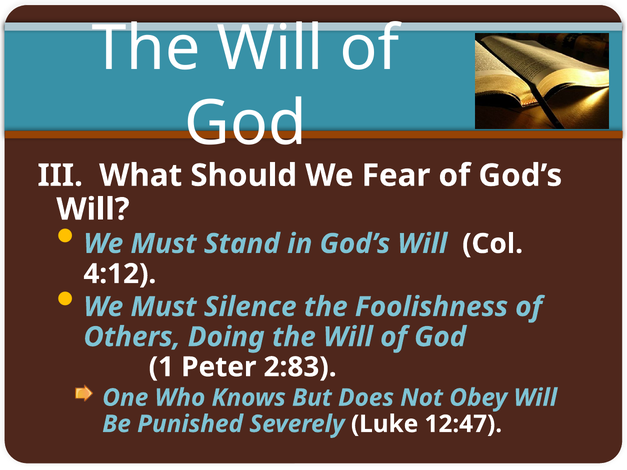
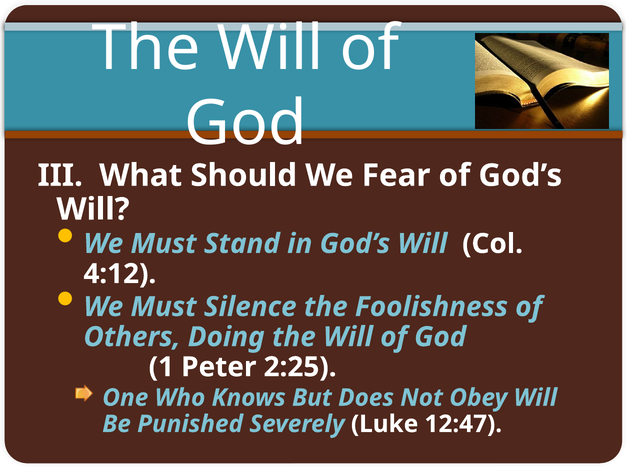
2:83: 2:83 -> 2:25 (300, 367)
